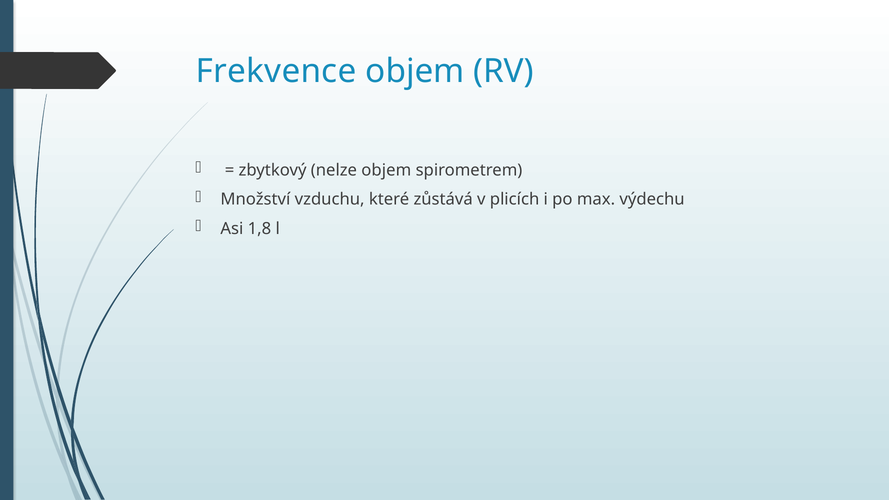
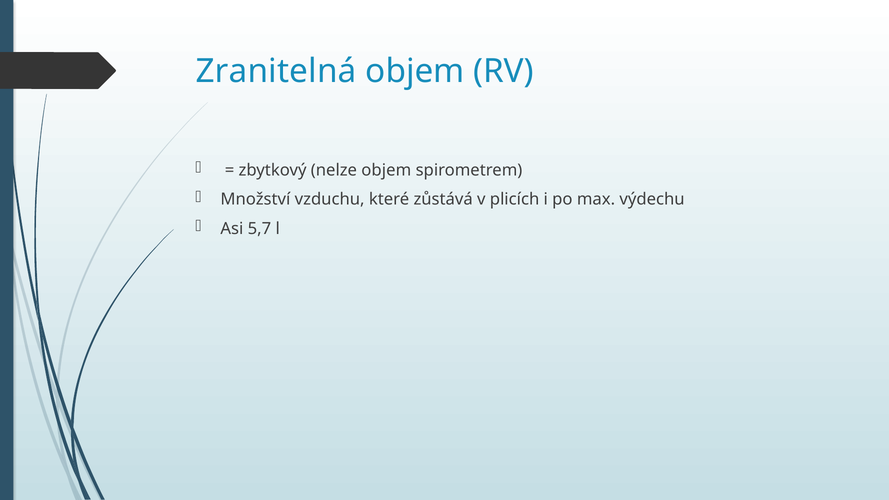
Frekvence: Frekvence -> Zranitelná (276, 71)
1,8: 1,8 -> 5,7 (259, 229)
